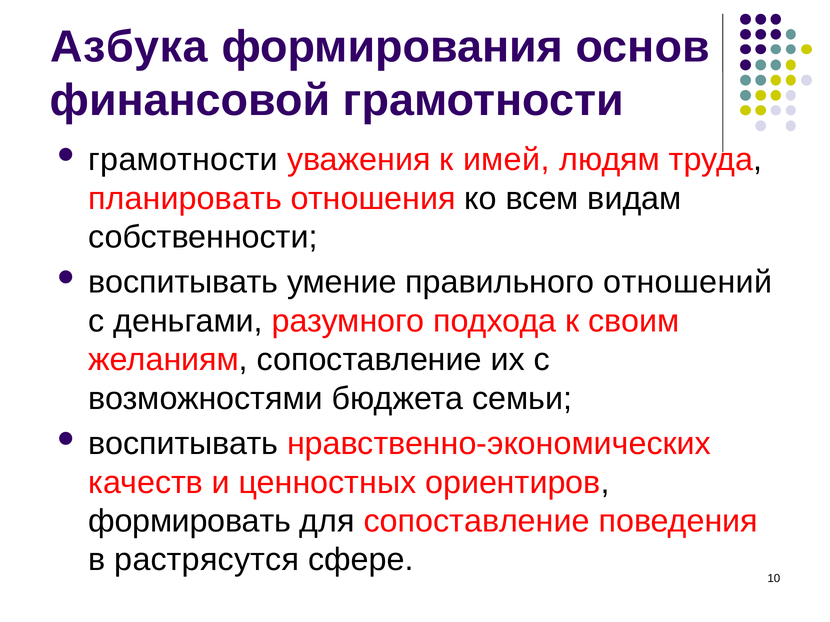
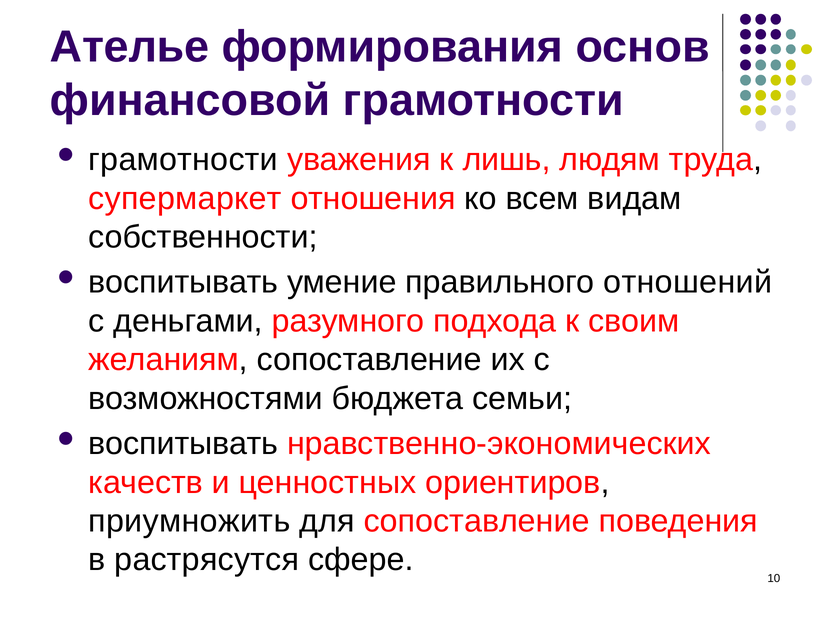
Азбука: Азбука -> Ателье (129, 47)
имей: имей -> лишь (507, 160)
планировать: планировать -> супермаркет (185, 199)
формировать: формировать -> приумножить (189, 522)
